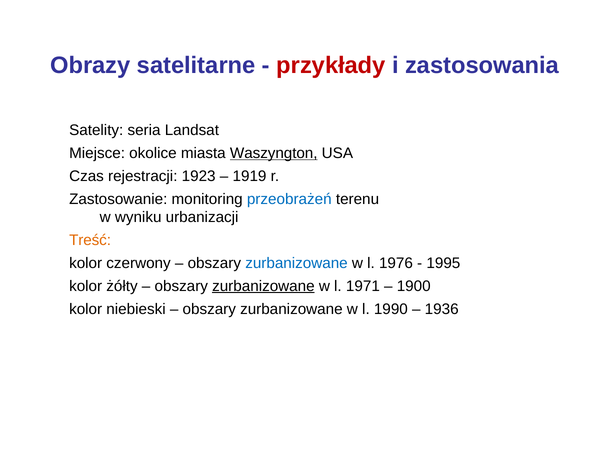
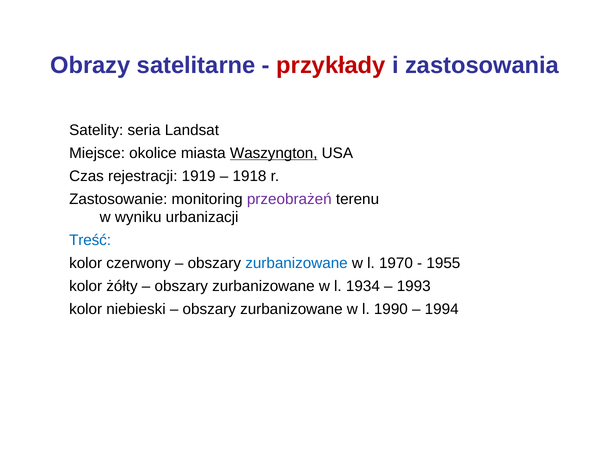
1923: 1923 -> 1919 (199, 176)
1919: 1919 -> 1918 (250, 176)
przeobrażeń colour: blue -> purple (289, 199)
Treść colour: orange -> blue (90, 240)
1976: 1976 -> 1970 (396, 263)
1995: 1995 -> 1955 (443, 263)
zurbanizowane underline: present -> none (263, 286)
1971: 1971 -> 1934 (363, 286)
1900: 1900 -> 1993 (414, 286)
1936: 1936 -> 1994 (442, 309)
